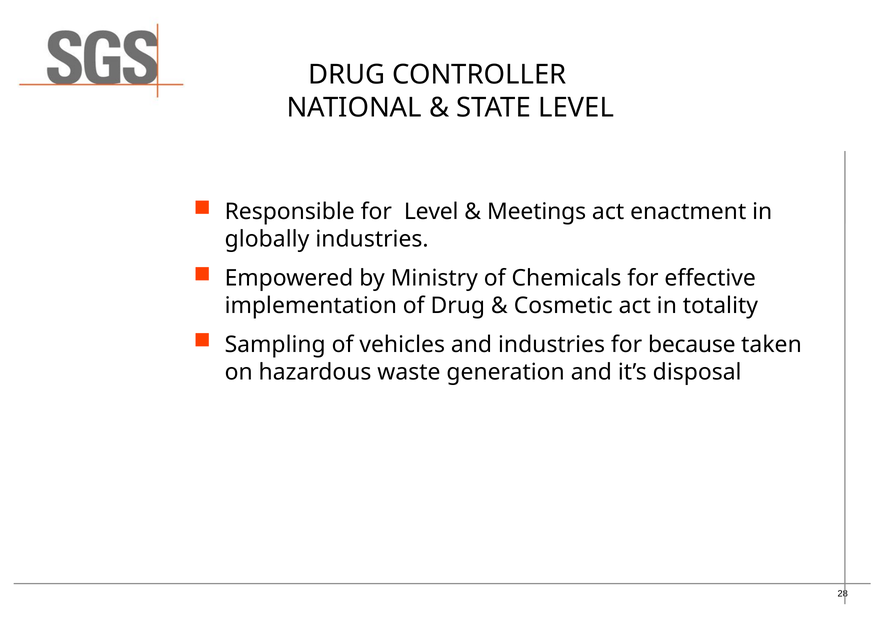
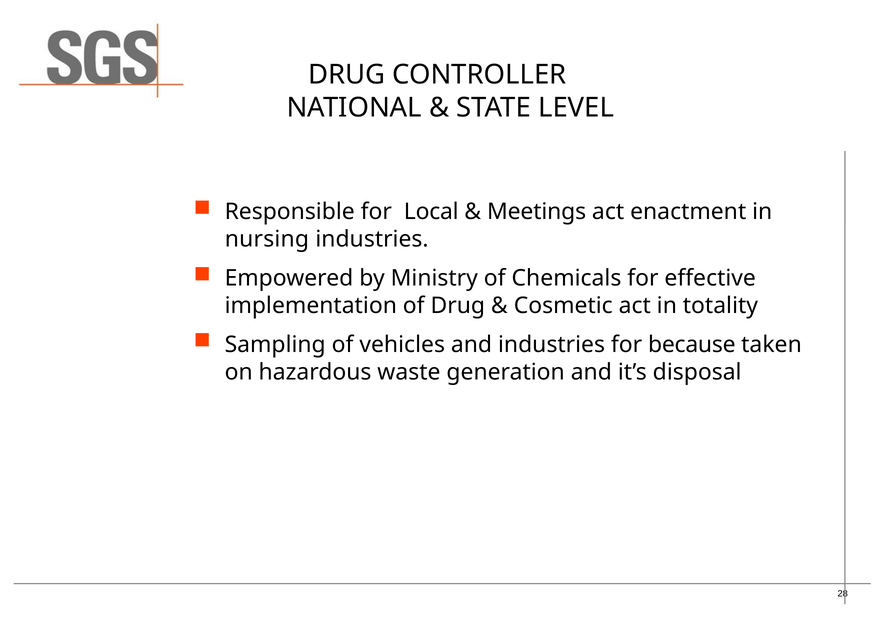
for Level: Level -> Local (431, 212)
globally: globally -> nursing (267, 239)
